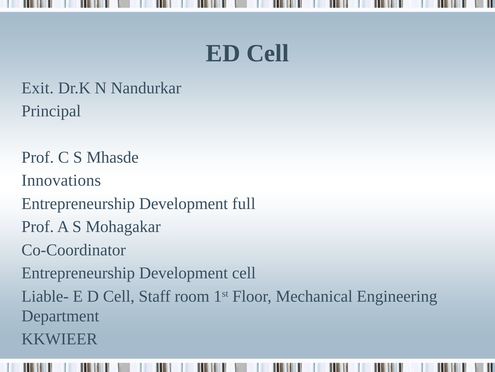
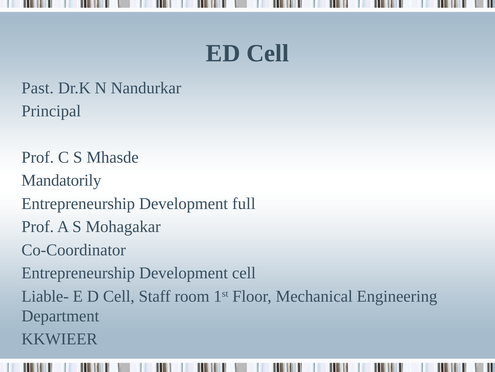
Exit: Exit -> Past (38, 88)
Innovations: Innovations -> Mandatorily (61, 180)
